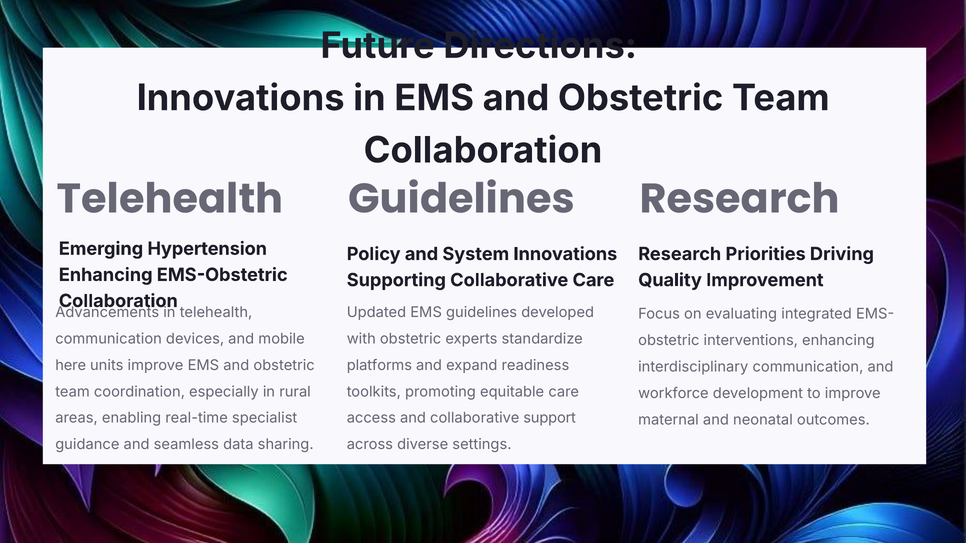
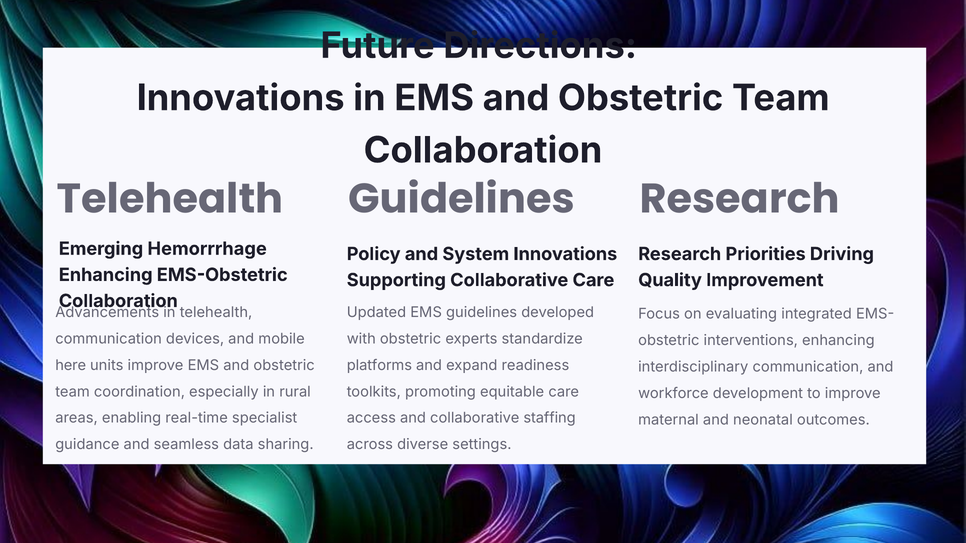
Hypertension: Hypertension -> Hemorrrhage (207, 249)
support: support -> staffing (550, 418)
